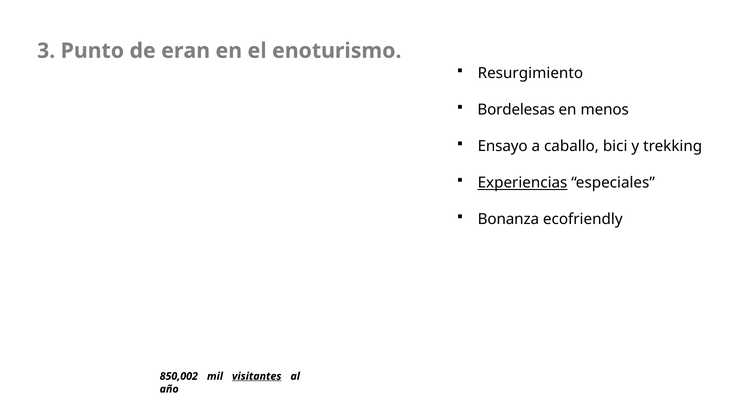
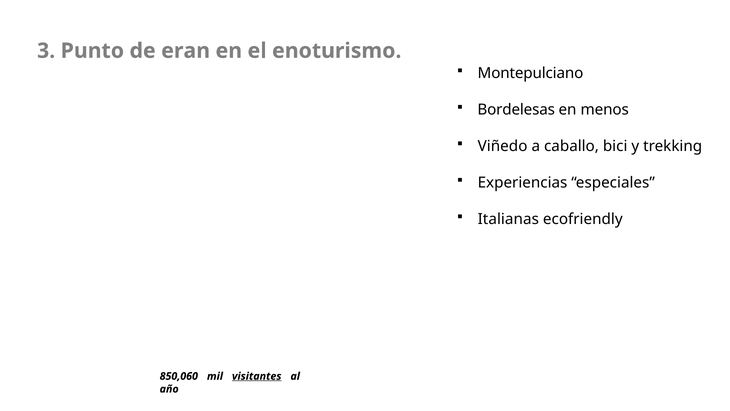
Resurgimiento: Resurgimiento -> Montepulciano (530, 73)
Ensayo: Ensayo -> Viñedo (503, 146)
Experiencias underline: present -> none (523, 183)
Bonanza: Bonanza -> Italianas (508, 219)
850,002: 850,002 -> 850,060 (179, 376)
